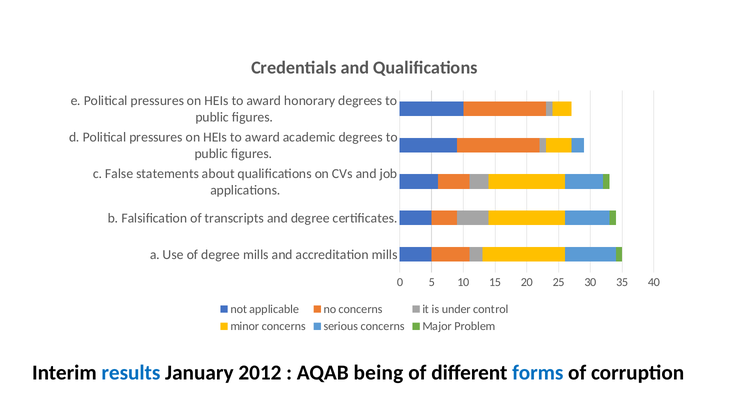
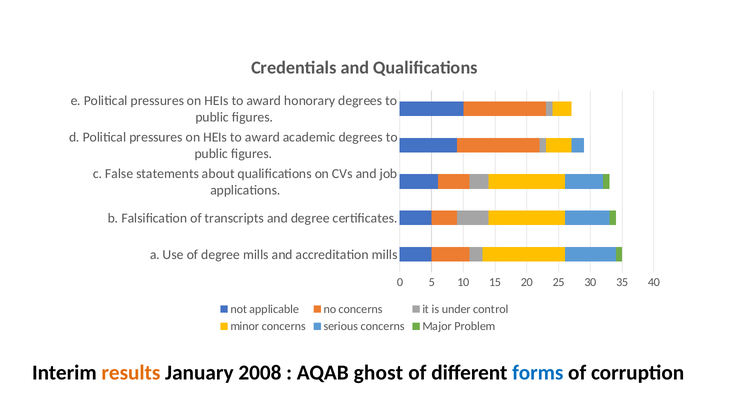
results colour: blue -> orange (131, 373)
2012: 2012 -> 2008 (260, 373)
being: being -> ghost (378, 373)
